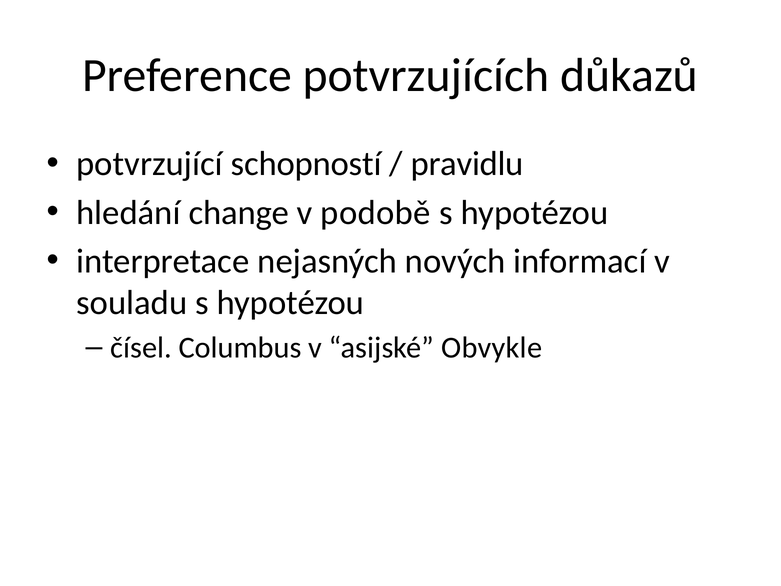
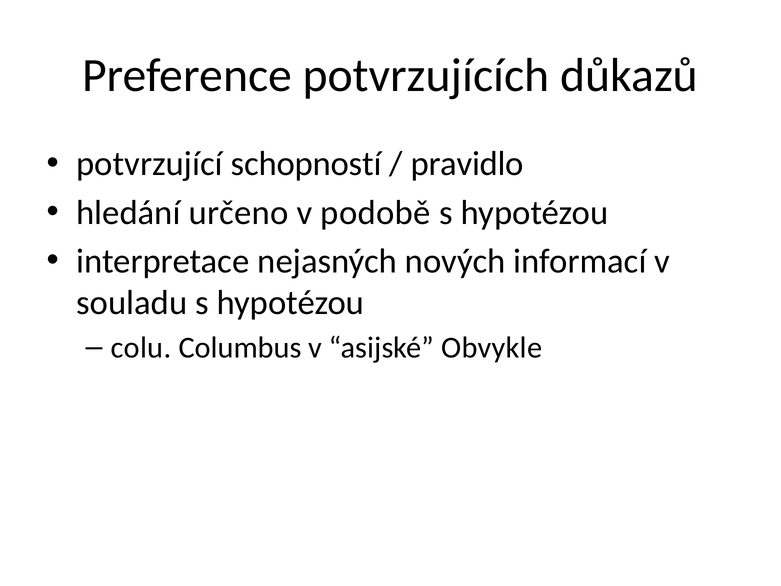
pravidlu: pravidlu -> pravidlo (467, 164)
change: change -> určeno (239, 212)
čísel: čísel -> colu (141, 348)
